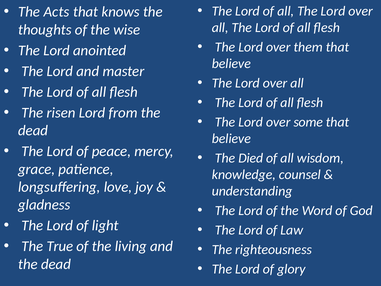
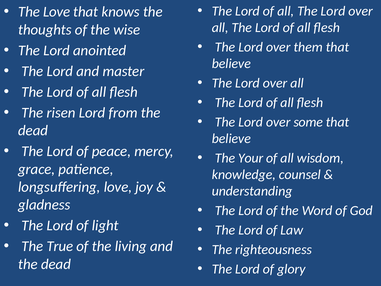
The Acts: Acts -> Love (57, 12)
Died: Died -> Your (251, 158)
